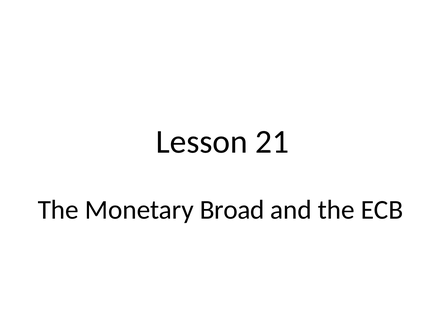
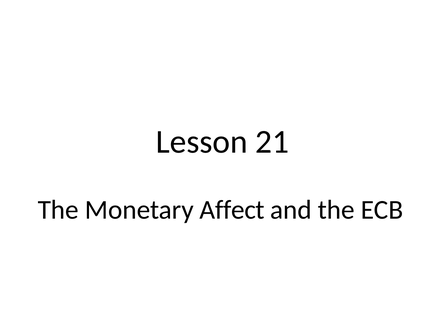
Broad: Broad -> Affect (232, 210)
